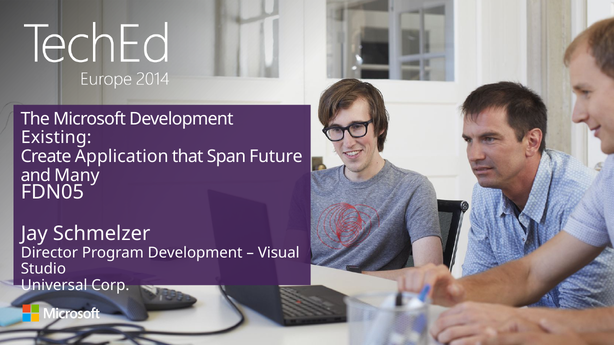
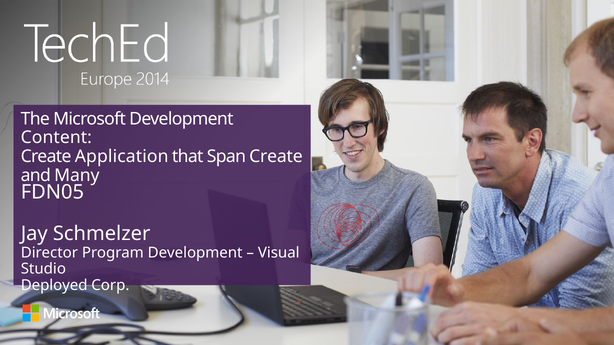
Existing: Existing -> Content (56, 138)
Span Future: Future -> Create (276, 157)
Universal: Universal -> Deployed (54, 285)
